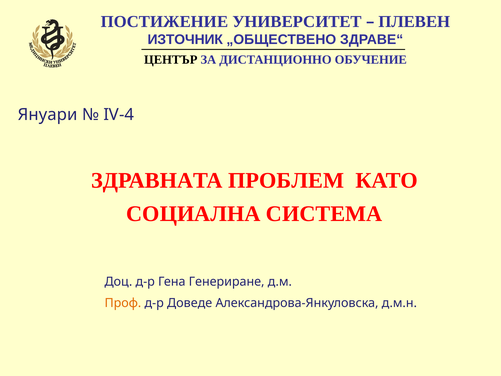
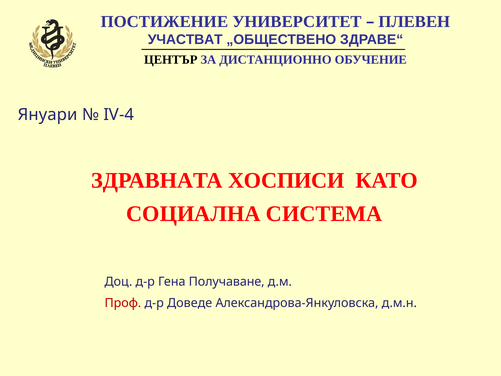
ИЗТОЧНИК: ИЗТОЧНИК -> УЧАСТВАТ (185, 40)
ПРОБЛЕМ: ПРОБЛЕМ -> ХОСПИСИ (286, 180)
Генериране: Генериране -> Получаване (227, 282)
Проф colour: orange -> red (123, 303)
